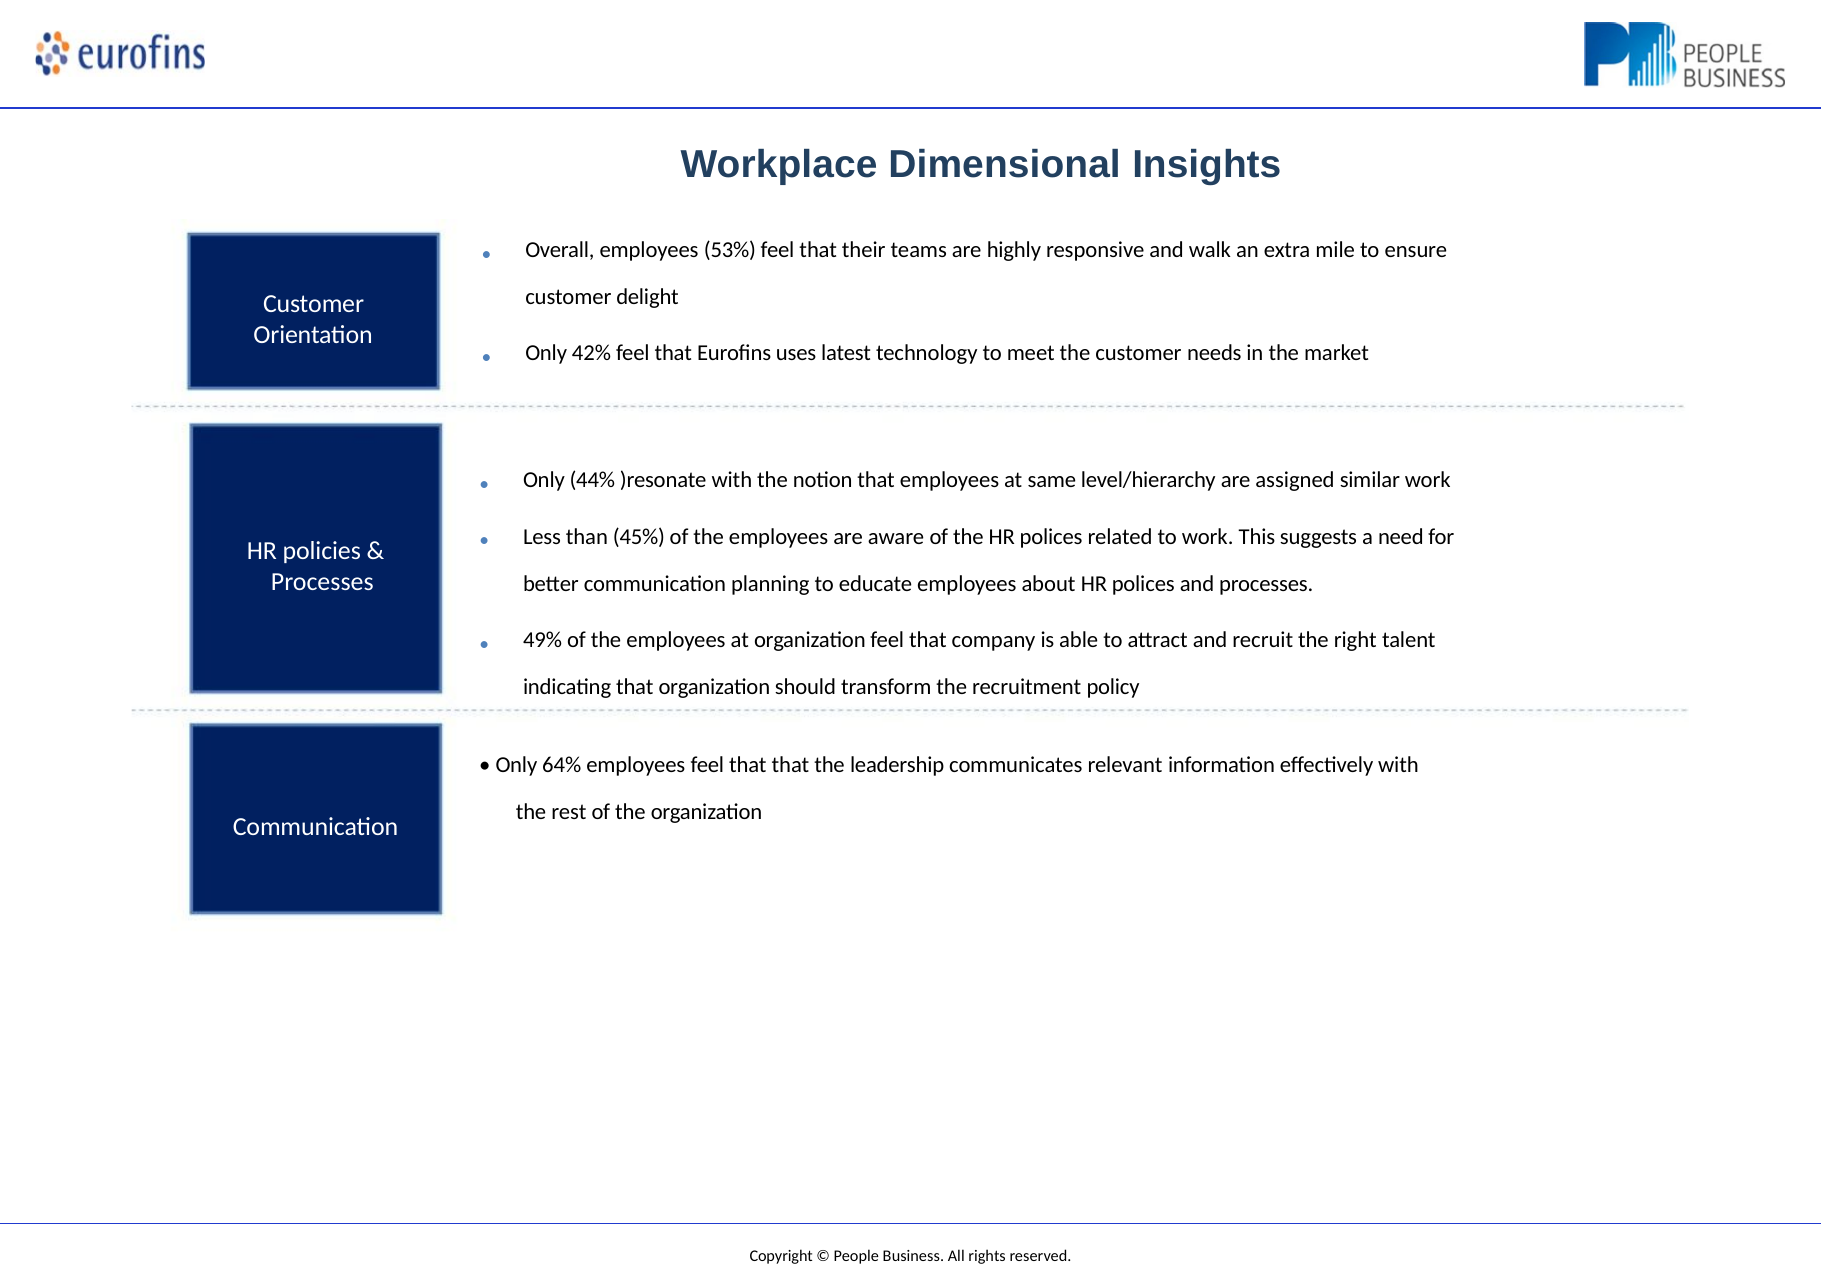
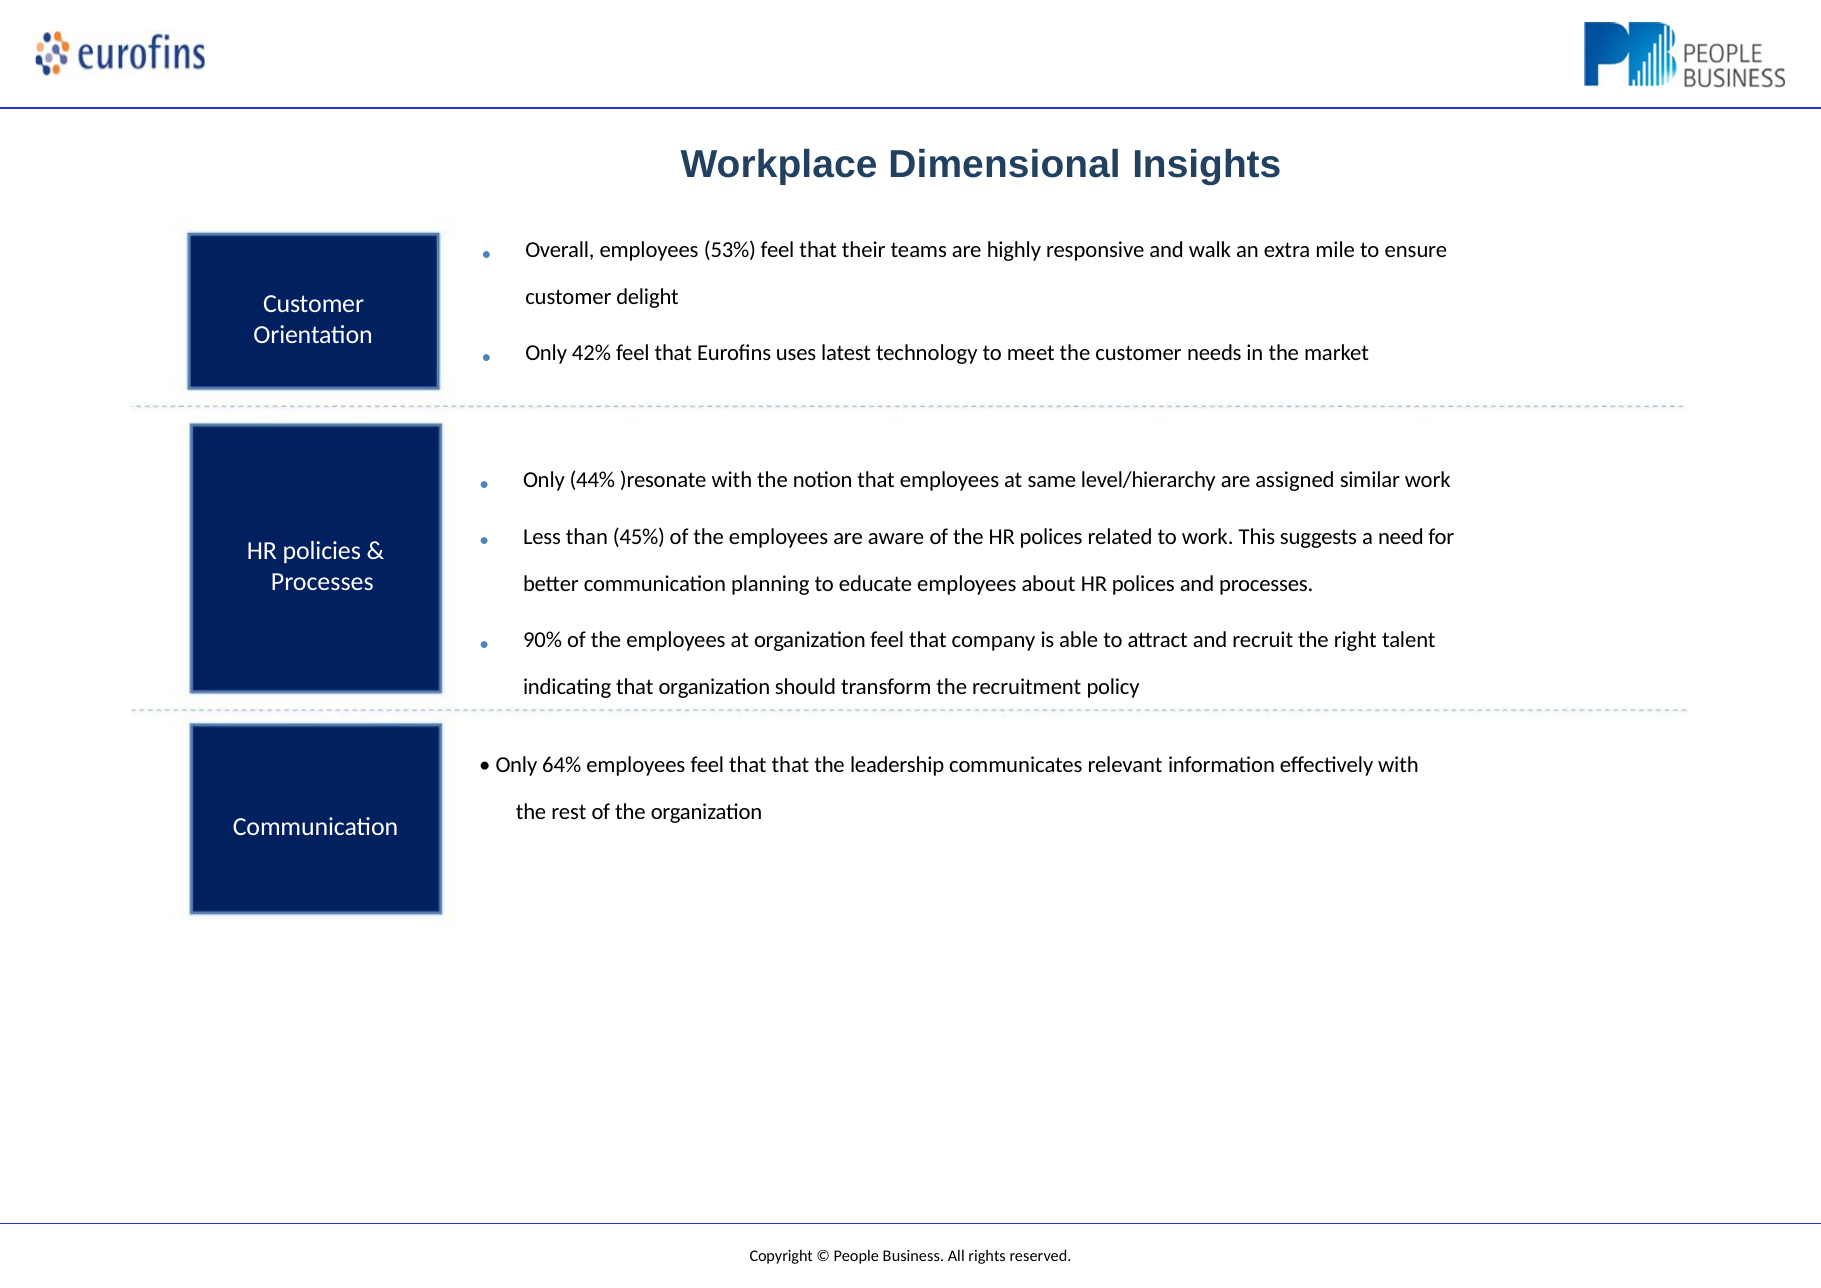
49%: 49% -> 90% (543, 640)
